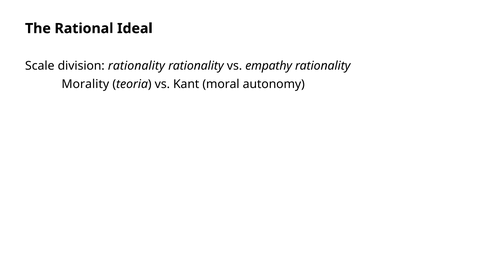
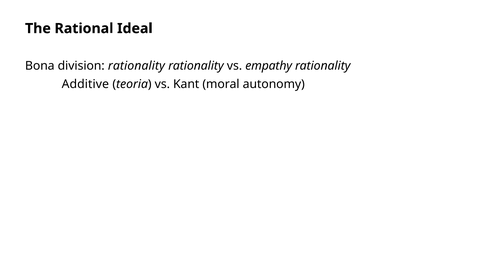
Scale: Scale -> Bona (40, 66)
Morality: Morality -> Additive (85, 84)
